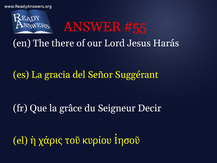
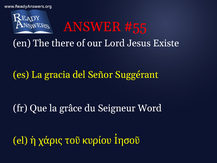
Harás: Harás -> Existe (166, 43)
Decir: Decir -> Word (150, 108)
